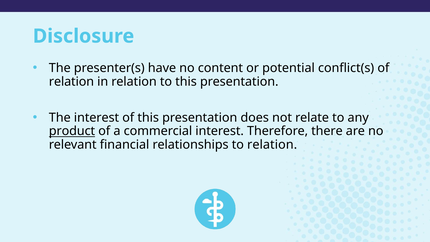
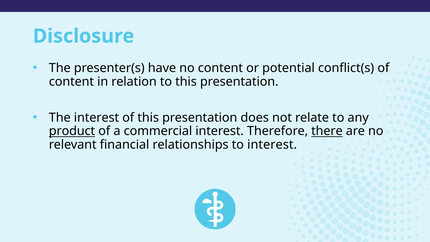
relation: relation -> content (71, 81)
there underline: none -> present (327, 131)
to relation: relation -> interest (272, 145)
